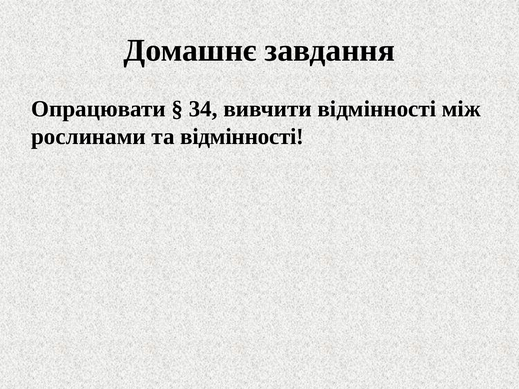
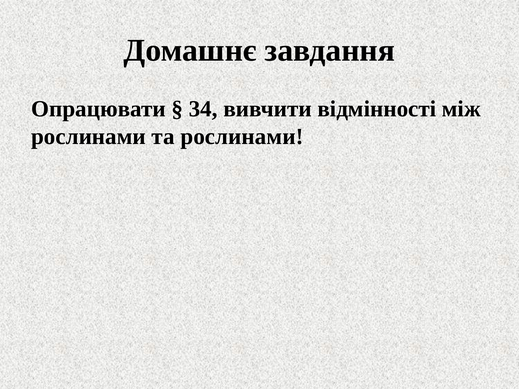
та відмінності: відмінності -> рослинами (242, 137)
